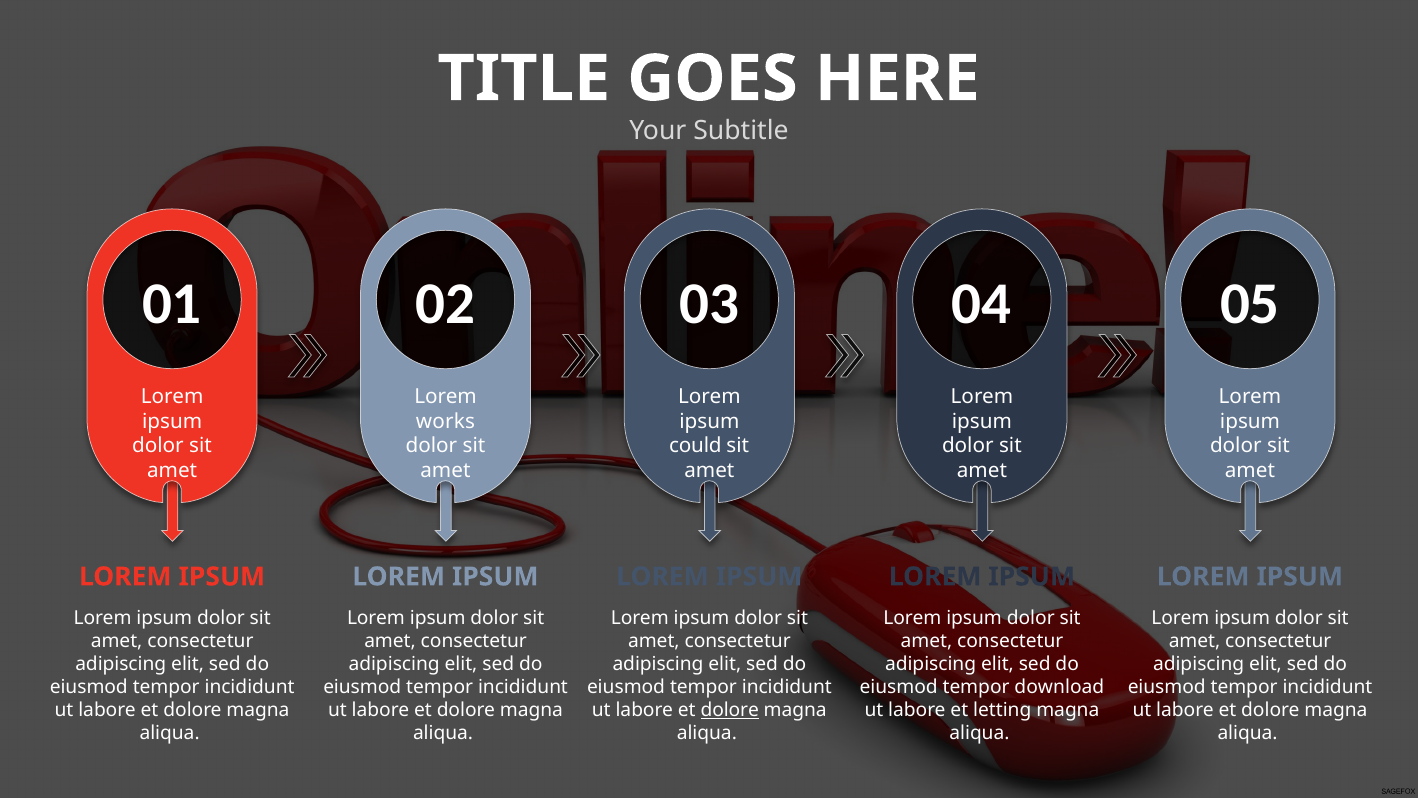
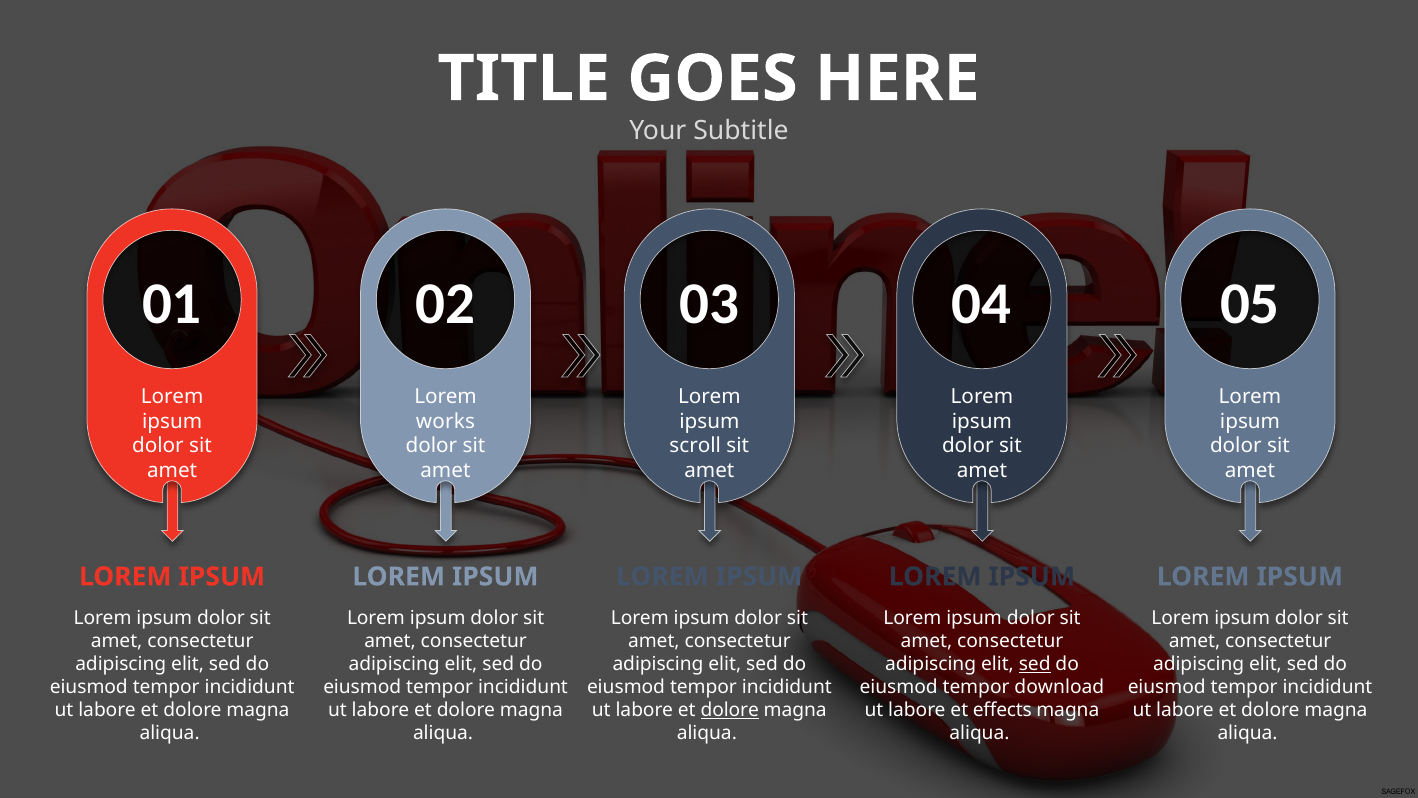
could: could -> scroll (695, 446)
sed underline: none -> present (1035, 664)
letting: letting -> effects (1002, 710)
